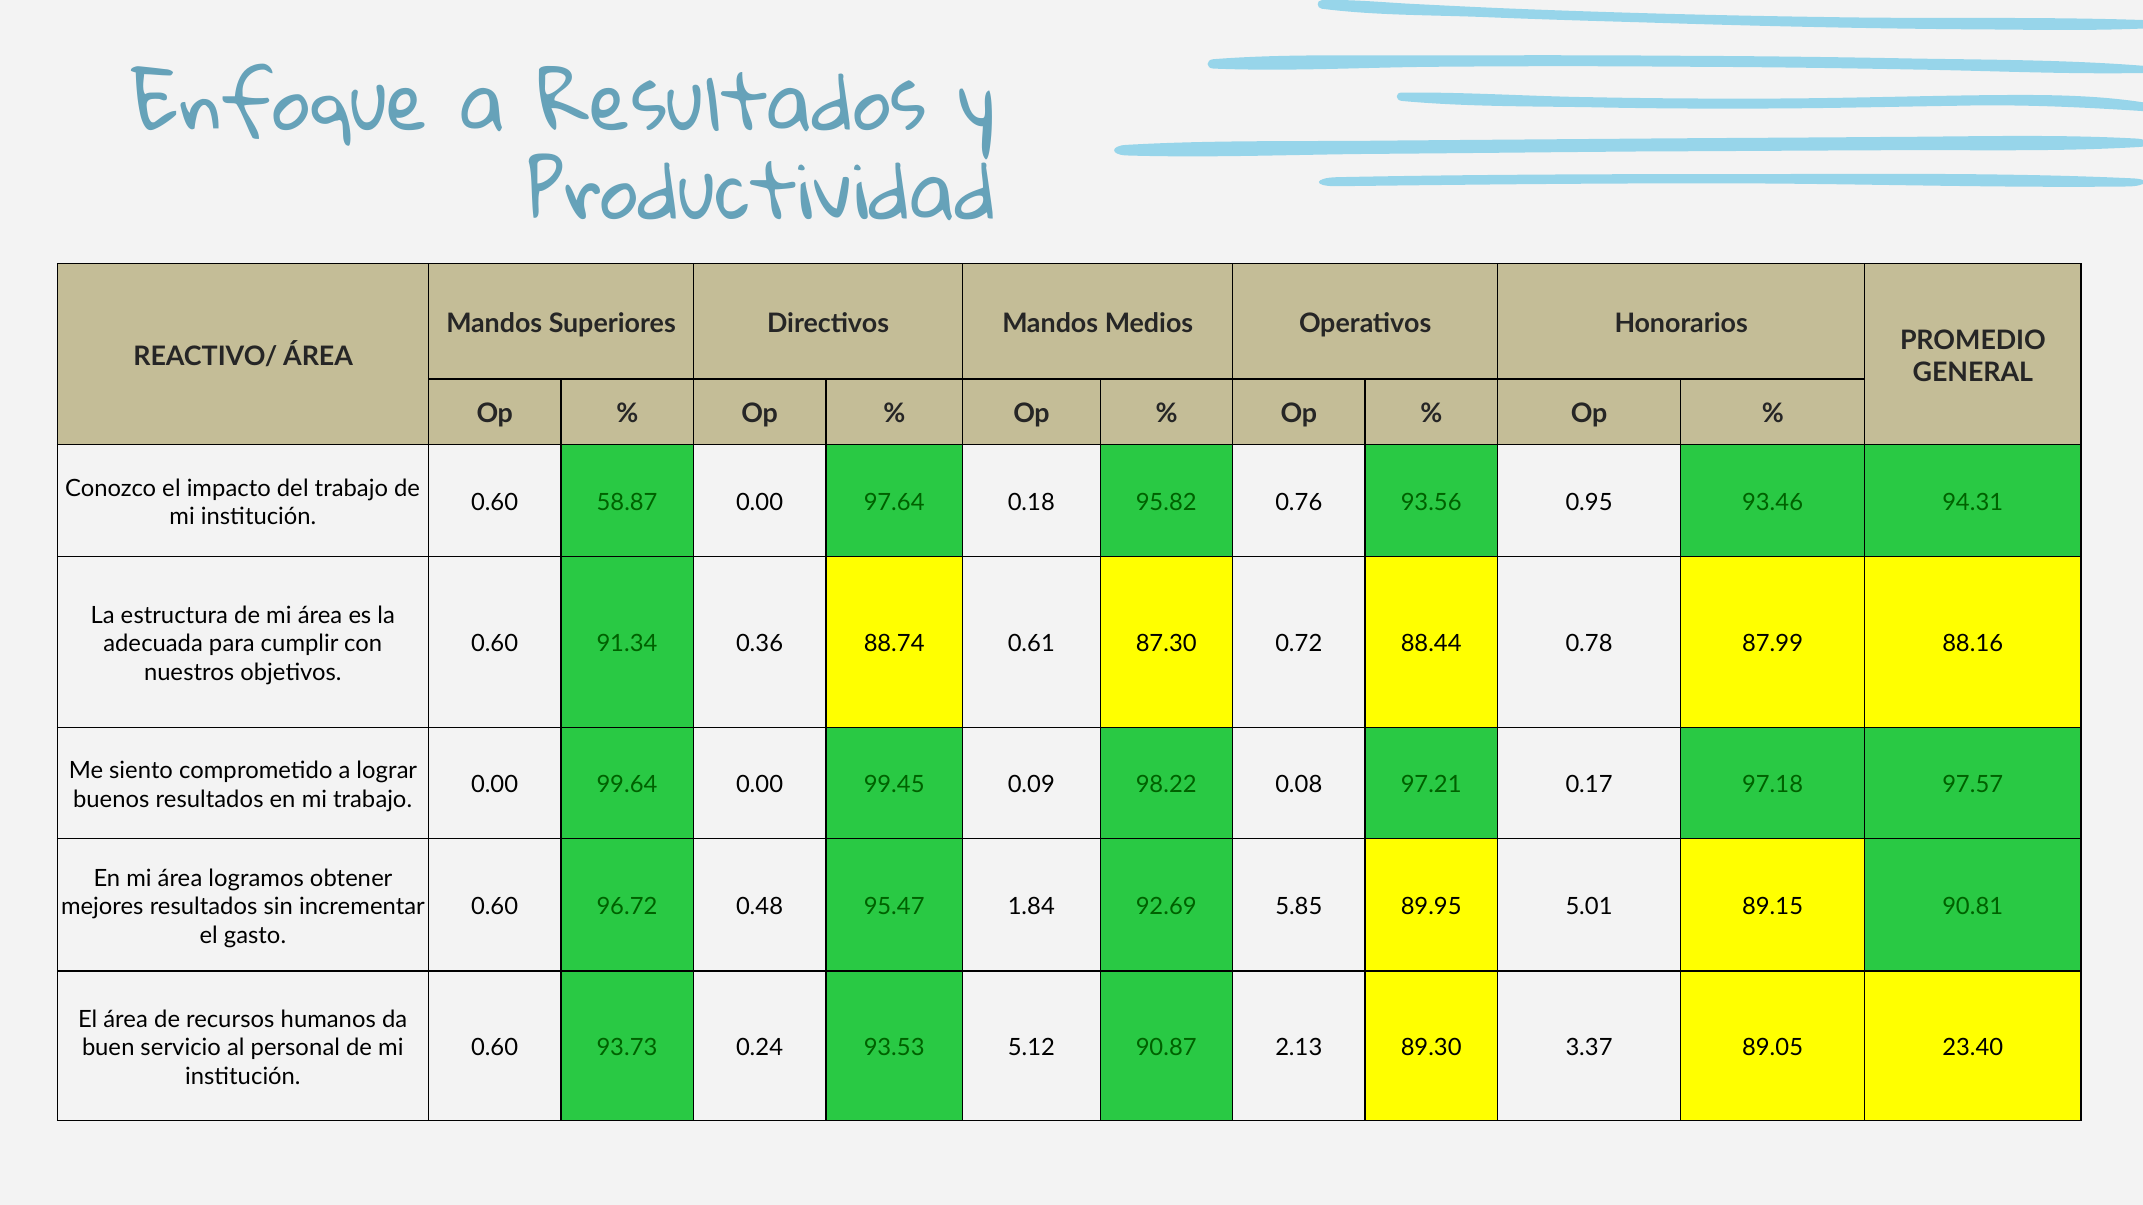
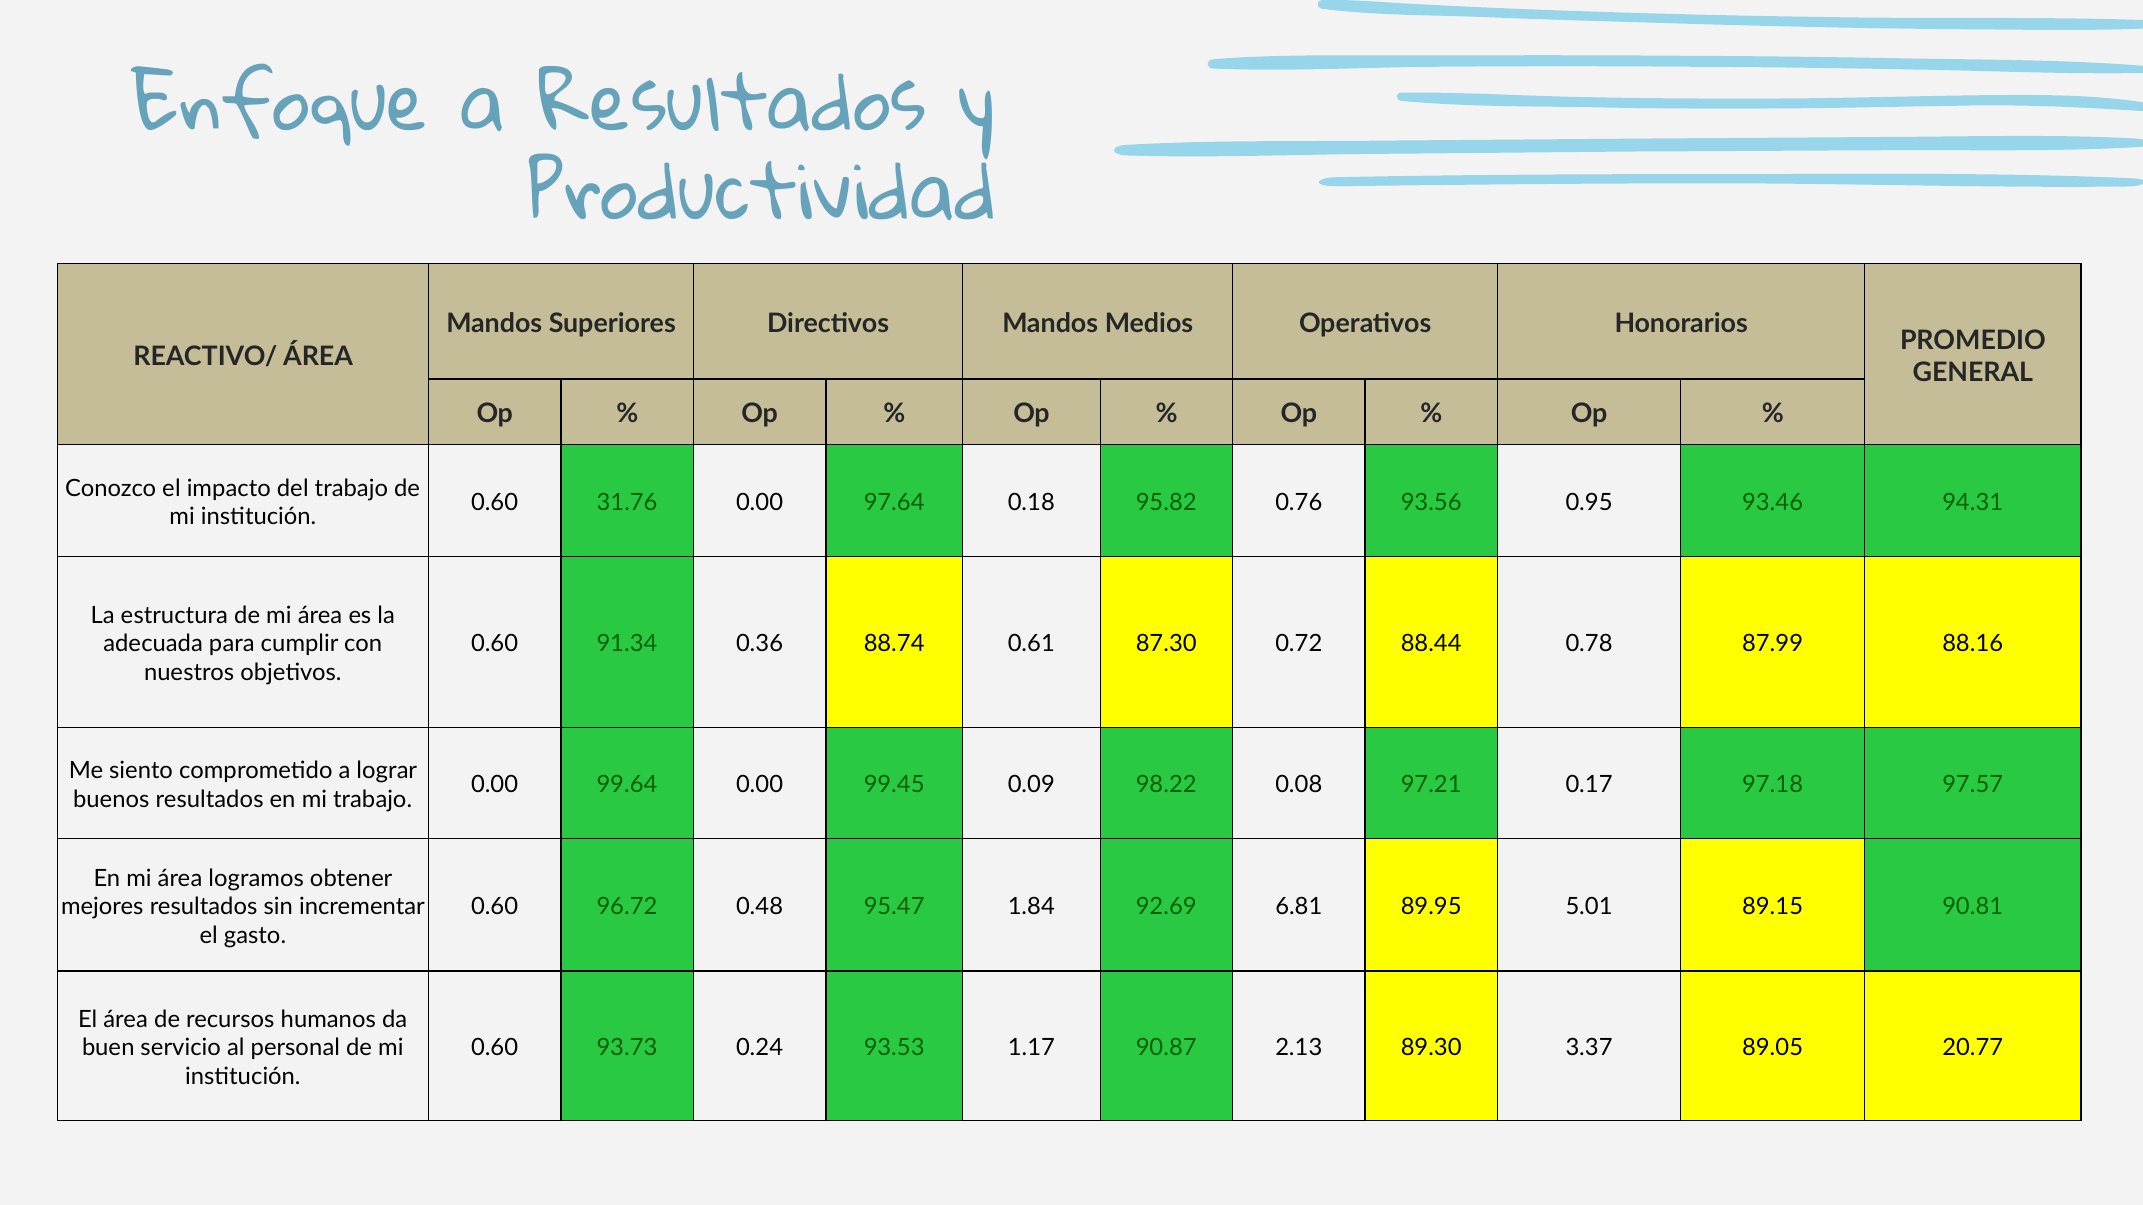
58.87: 58.87 -> 31.76 (627, 503)
5.85: 5.85 -> 6.81 (1299, 907)
5.12: 5.12 -> 1.17 (1031, 1048)
23.40: 23.40 -> 20.77 (1973, 1048)
